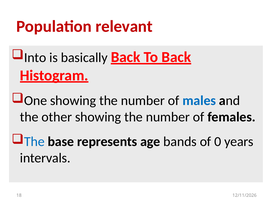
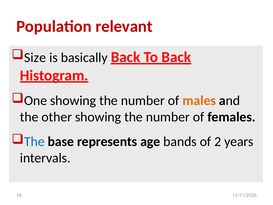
Into: Into -> Size (35, 58)
males colour: blue -> orange (199, 101)
0: 0 -> 2 (218, 141)
